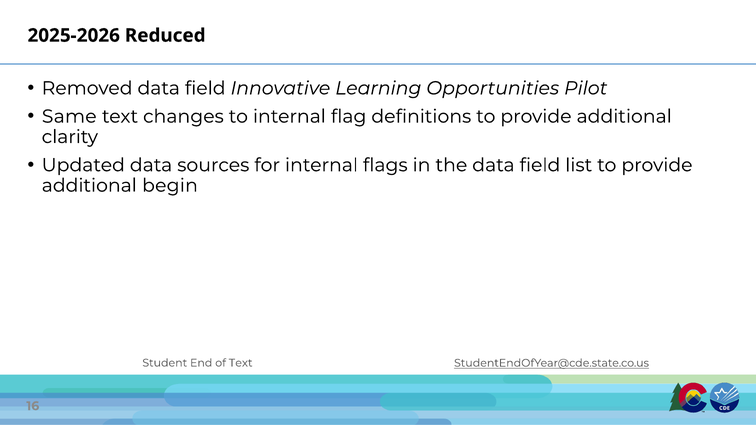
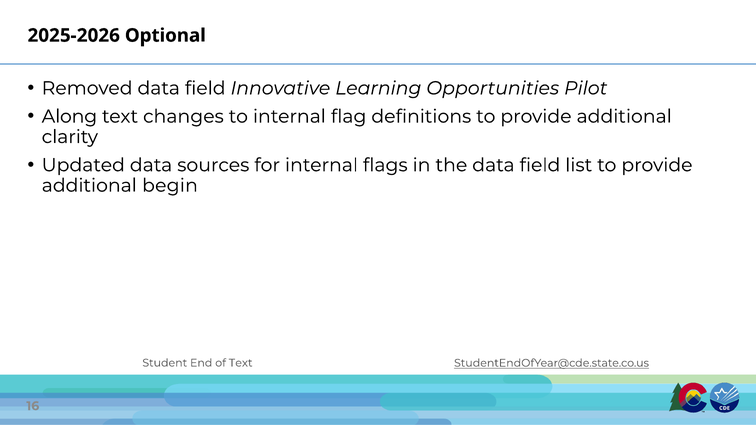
Reduced: Reduced -> Optional (165, 36)
Same: Same -> Along (69, 117)
